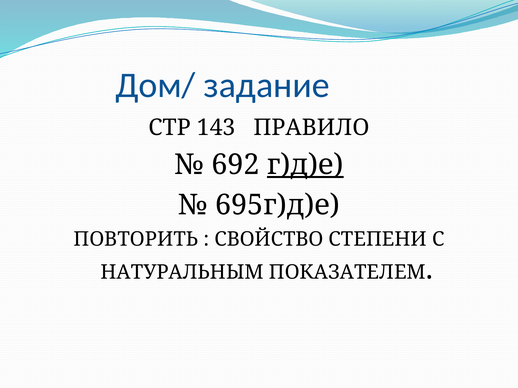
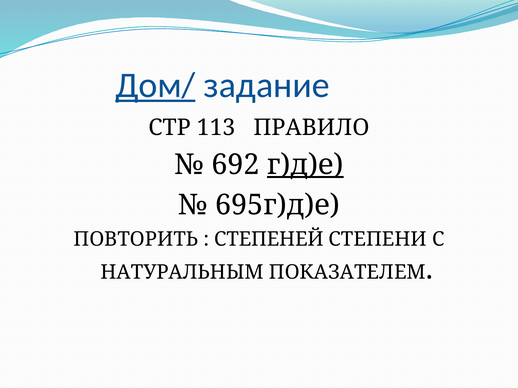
Дом/ underline: none -> present (155, 86)
143: 143 -> 113 (216, 128)
СВОЙСТВО: СВОЙСТВО -> СТЕПЕНЕЙ (269, 240)
